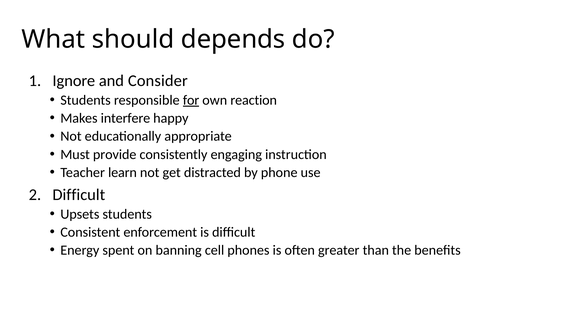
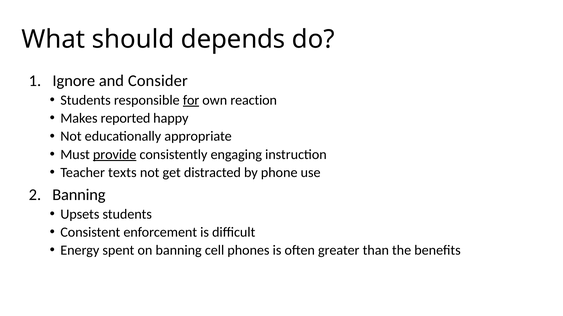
interfere: interfere -> reported (125, 119)
provide underline: none -> present (115, 155)
learn: learn -> texts (122, 173)
Difficult: Difficult -> Banning (79, 195)
